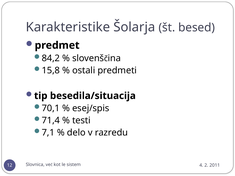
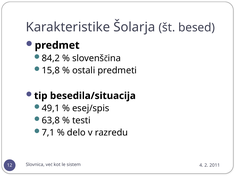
70,1: 70,1 -> 49,1 (51, 108)
71,4: 71,4 -> 63,8 (51, 121)
